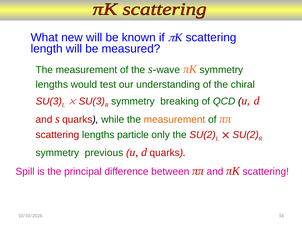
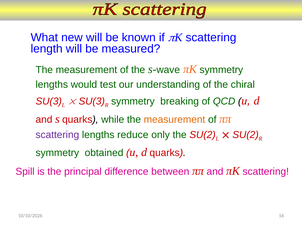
scattering colour: red -> purple (57, 135)
particle: particle -> reduce (133, 135)
previous: previous -> obtained (104, 153)
